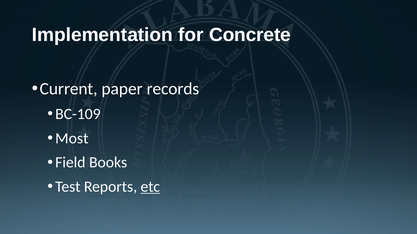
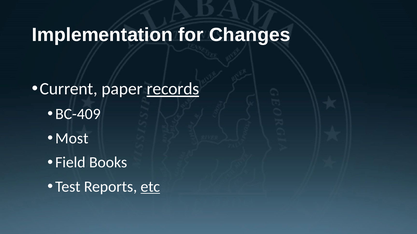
Concrete: Concrete -> Changes (250, 35)
records underline: none -> present (173, 89)
BC-109: BC-109 -> BC-409 (78, 114)
